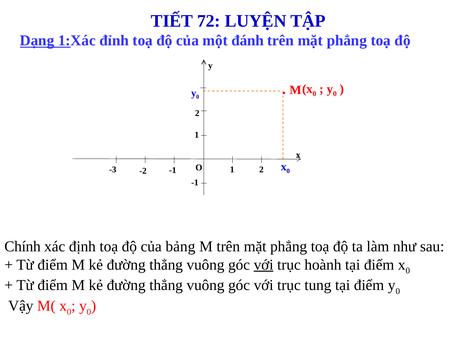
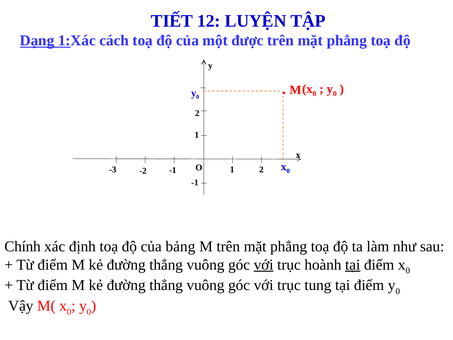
72: 72 -> 12 (209, 21)
đỉnh: đỉnh -> cách (114, 40)
đánh: đánh -> được (248, 40)
tại underline: none -> present (353, 264)
